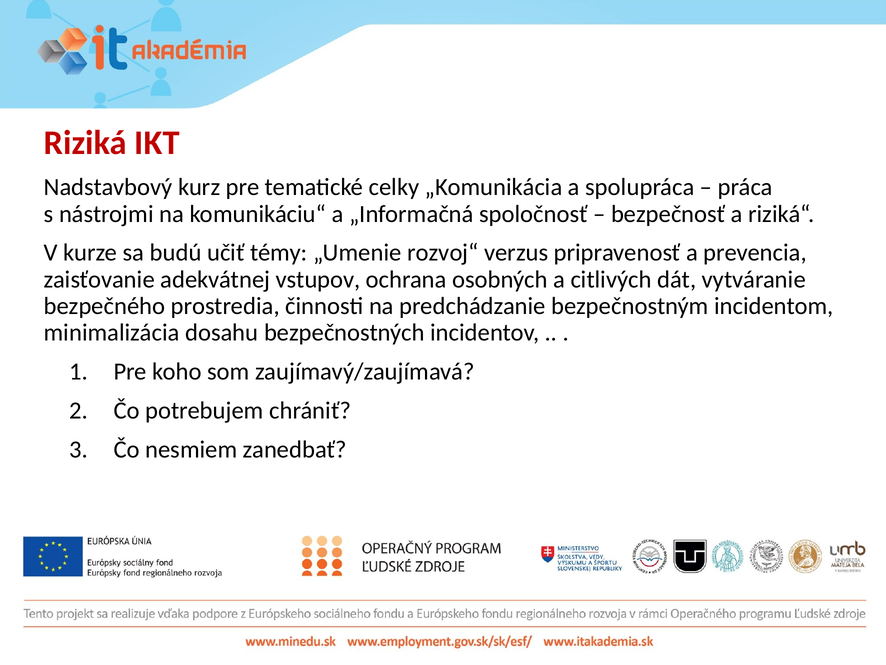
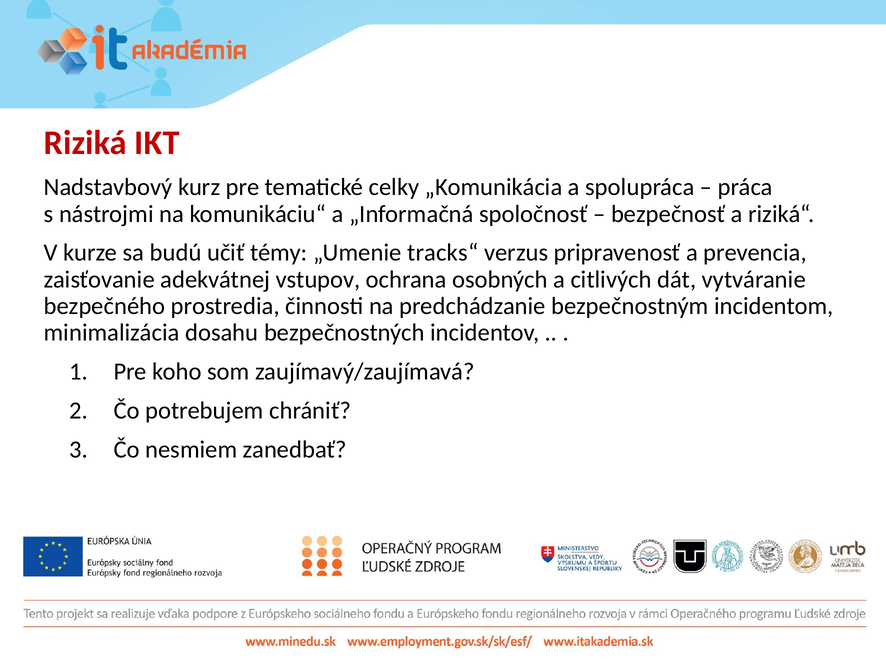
rozvoj“: rozvoj“ -> tracks“ (443, 253)
